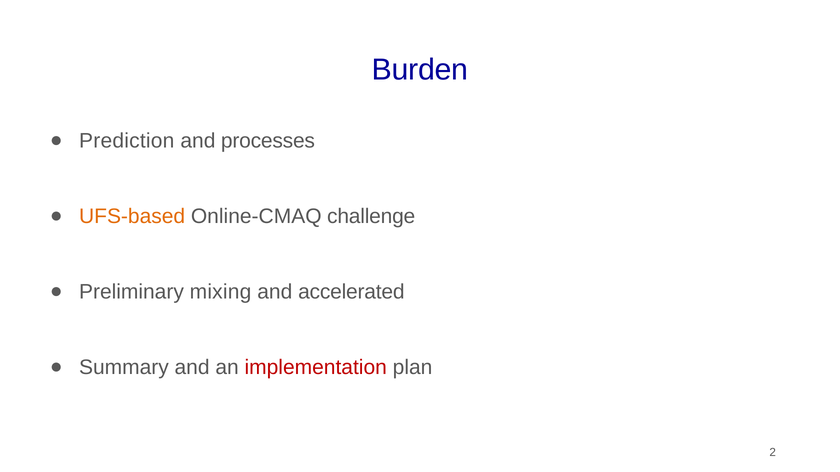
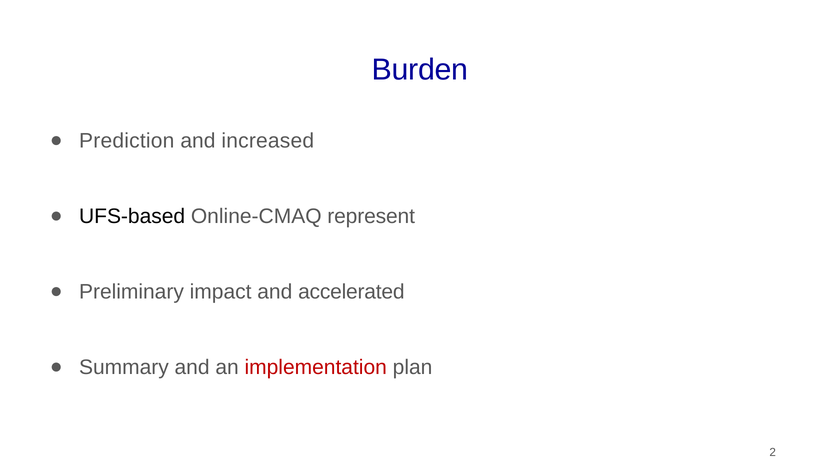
processes: processes -> increased (268, 141)
UFS-based colour: orange -> black (132, 217)
challenge: challenge -> represent (371, 217)
mixing: mixing -> impact (221, 292)
